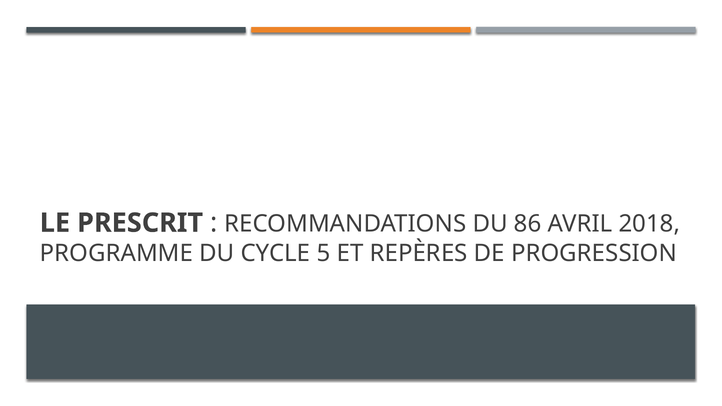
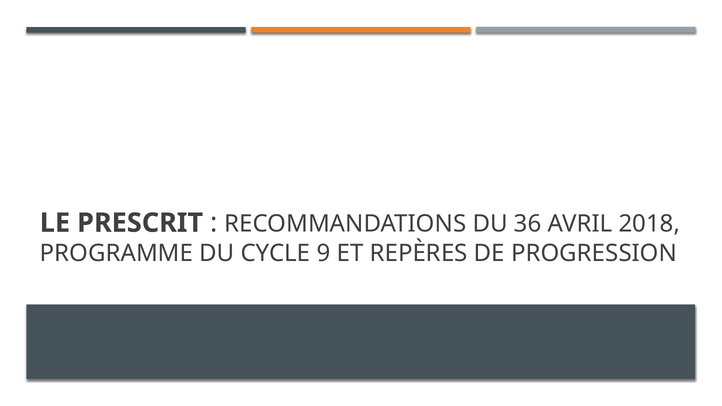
86: 86 -> 36 (528, 224)
5: 5 -> 9 (323, 253)
